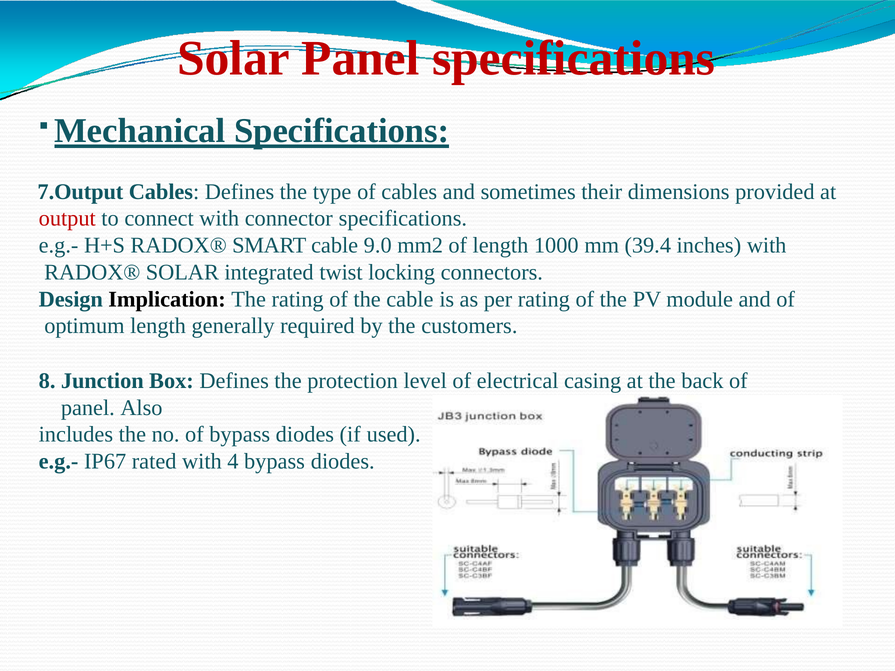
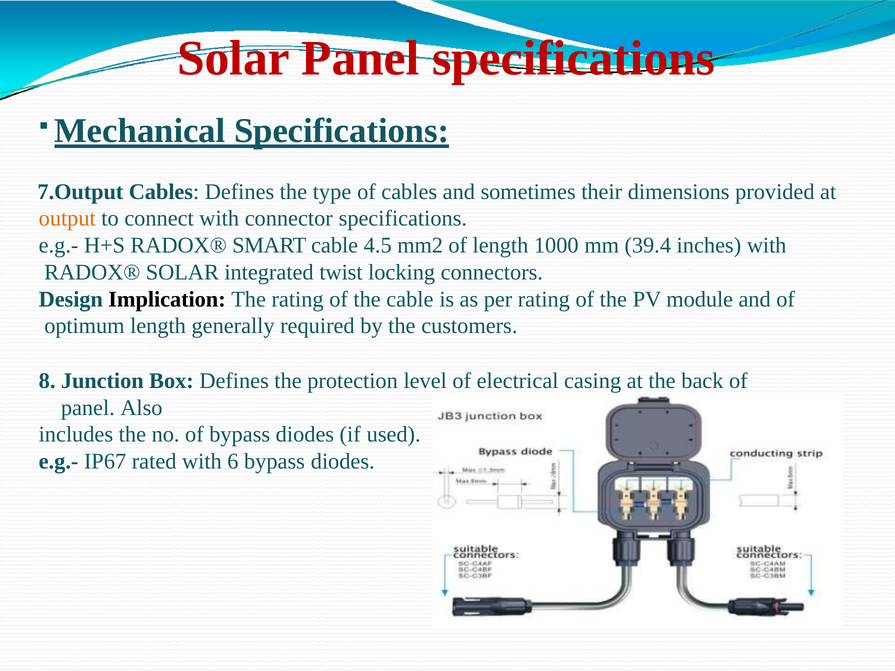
output colour: red -> orange (67, 219)
9.0: 9.0 -> 4.5 (378, 246)
4: 4 -> 6 (233, 462)
